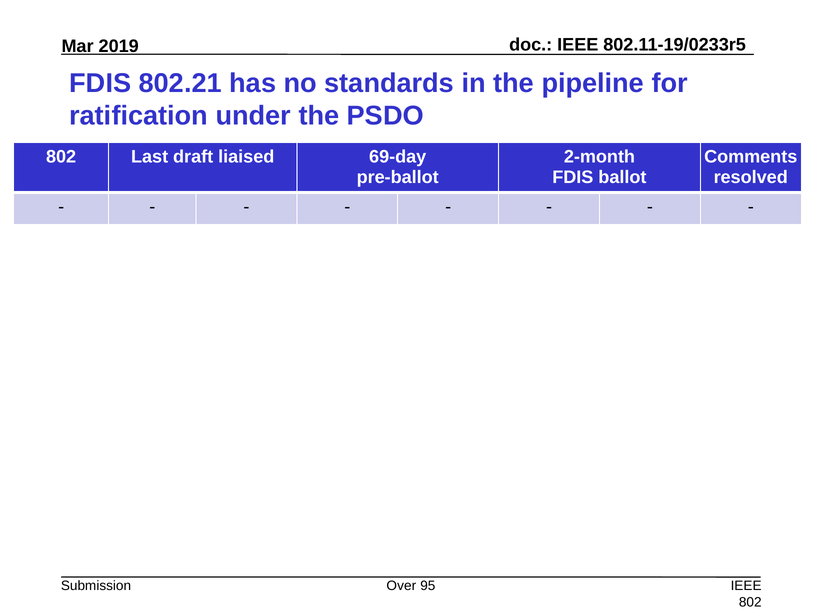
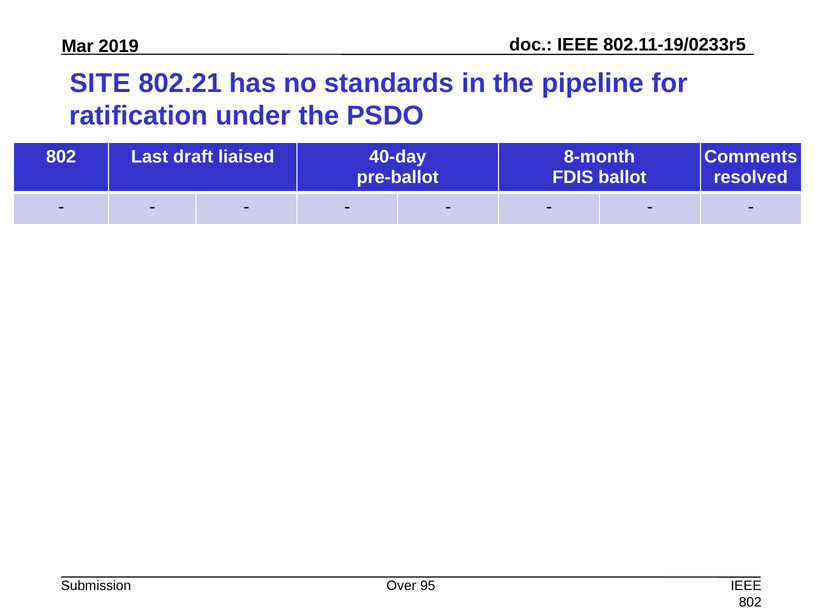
FDIS: FDIS -> SITE (100, 83)
69-day: 69-day -> 40-day (398, 157)
2-month: 2-month -> 8-month (599, 157)
